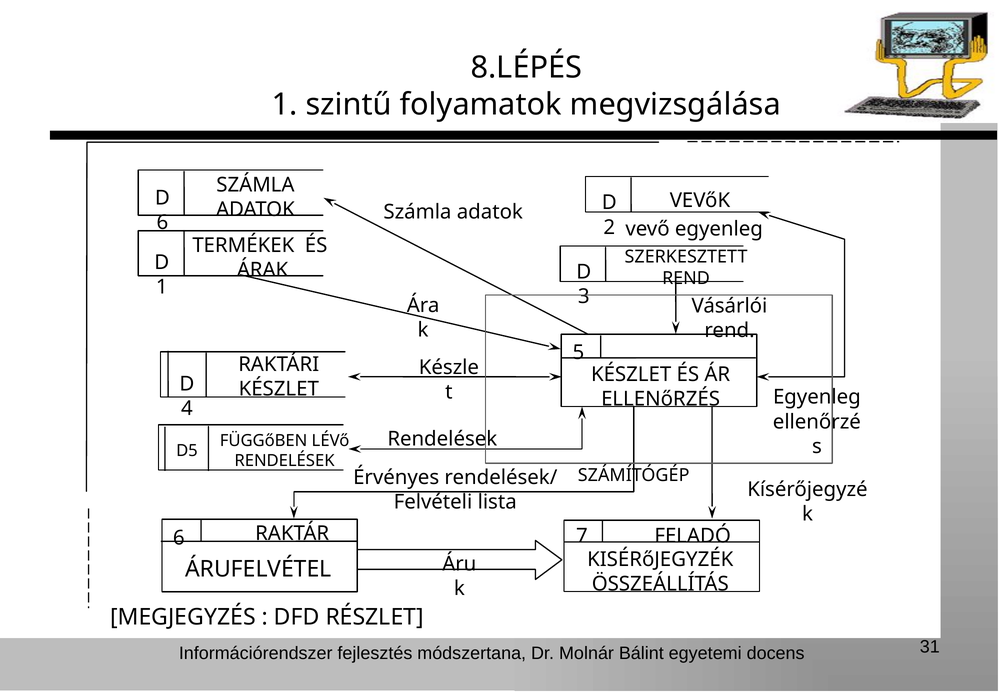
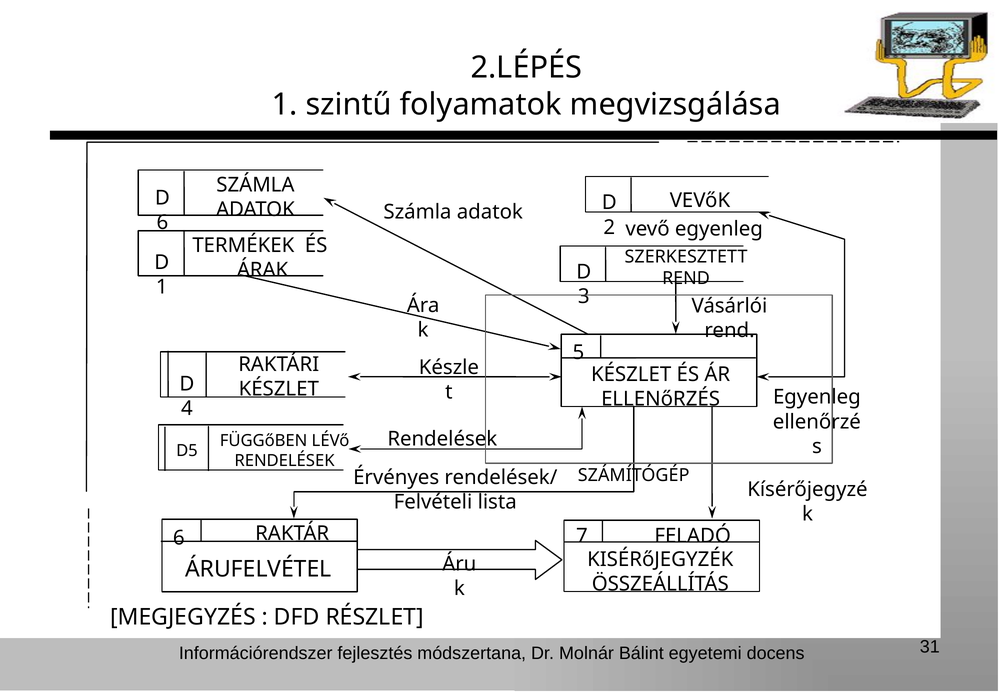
8.LÉPÉS: 8.LÉPÉS -> 2.LÉPÉS (526, 68)
